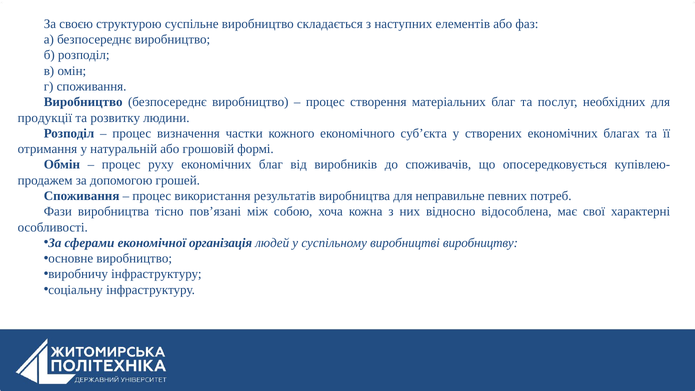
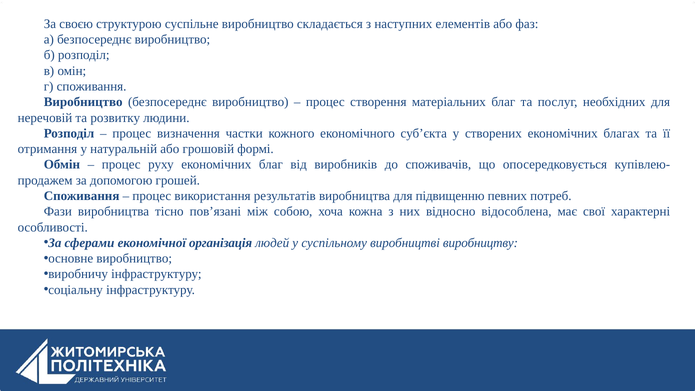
продукції: продукції -> неречовій (45, 118)
неправильне: неправильне -> підвищенню (450, 196)
